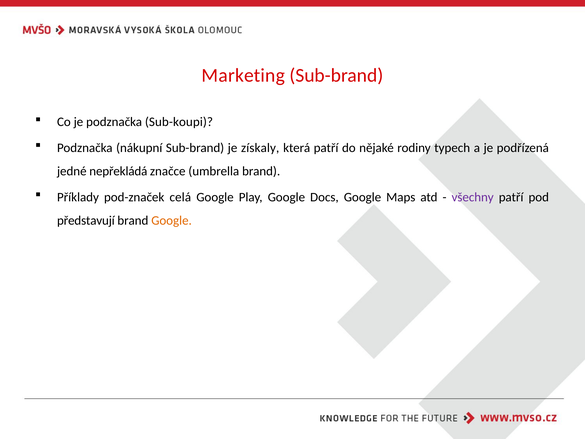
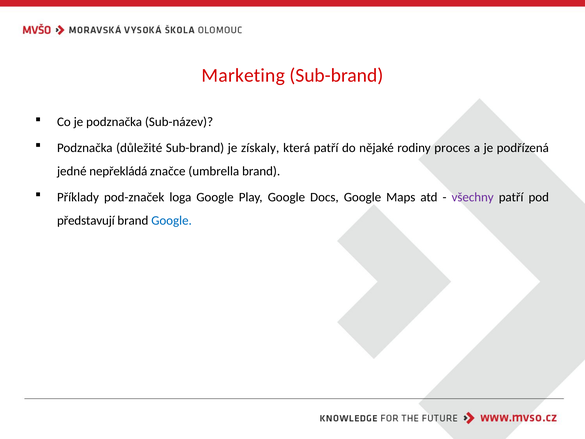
Sub-koupi: Sub-koupi -> Sub-název (179, 122)
nákupní: nákupní -> důležité (139, 148)
typech: typech -> proces (452, 148)
celá: celá -> loga (180, 197)
Google colour: orange -> blue (172, 220)
